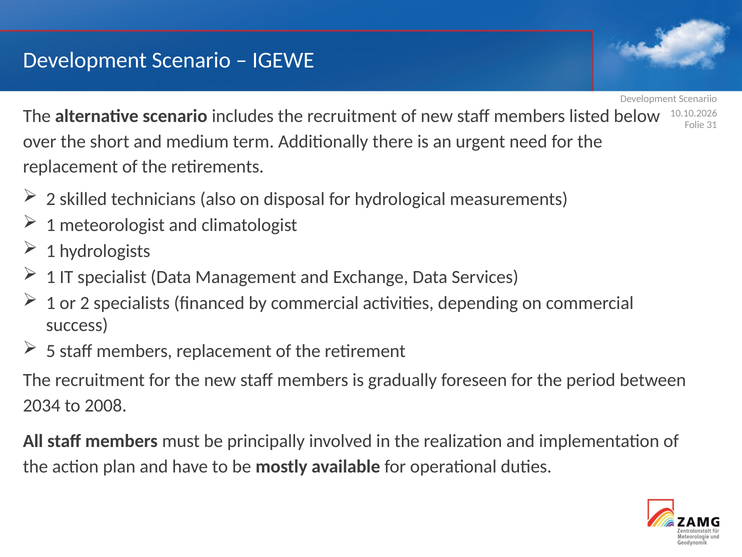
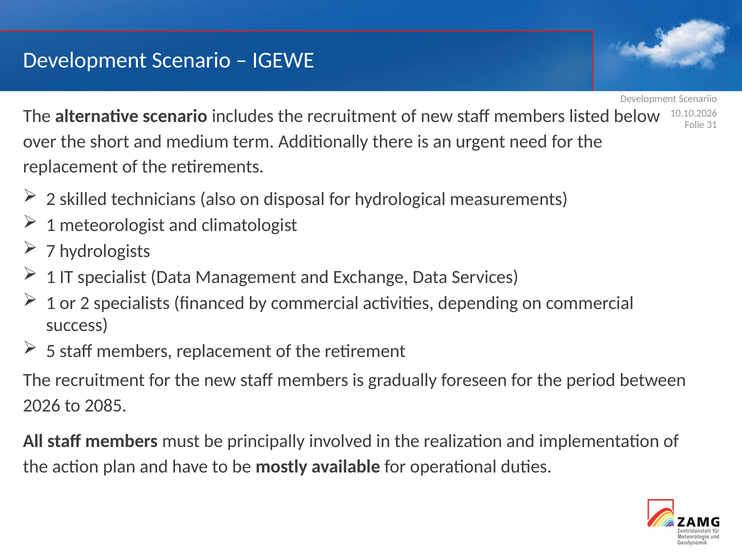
1: 1 -> 7 (51, 251)
2034: 2034 -> 2026 (42, 405)
2008: 2008 -> 2085 (106, 405)
